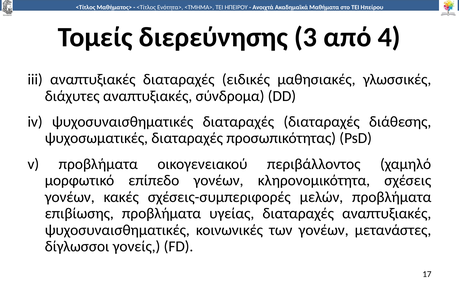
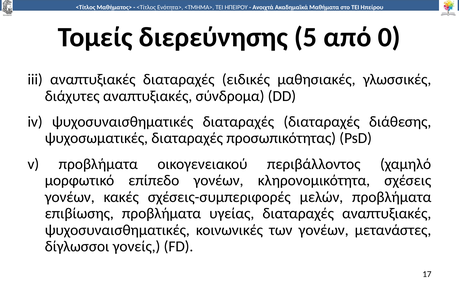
3: 3 -> 5 (306, 37)
4: 4 -> 0 (389, 37)
